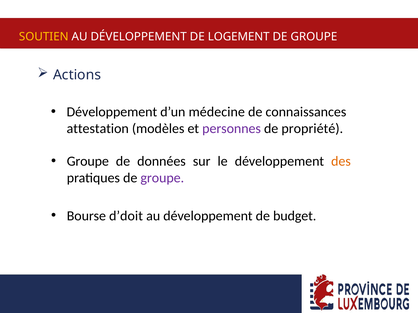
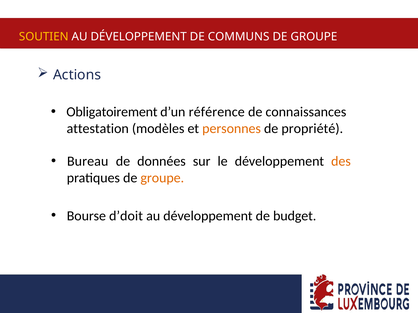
LOGEMENT: LOGEMENT -> COMMUNS (239, 37)
Développement: Développement -> Obligatoirement (112, 112)
médecine: médecine -> référence (217, 112)
personnes colour: purple -> orange (232, 129)
Groupe: Groupe -> Bureau (88, 162)
groupe colour: purple -> orange (162, 178)
